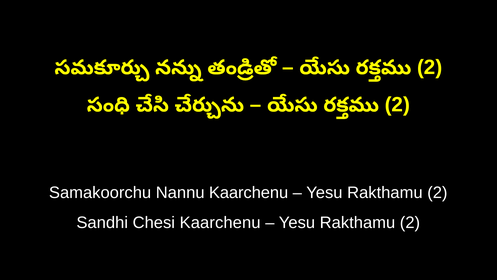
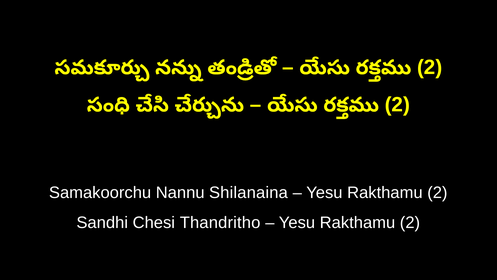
Nannu Kaarchenu: Kaarchenu -> Shilanaina (248, 192)
Chesi Kaarchenu: Kaarchenu -> Thandritho (220, 222)
